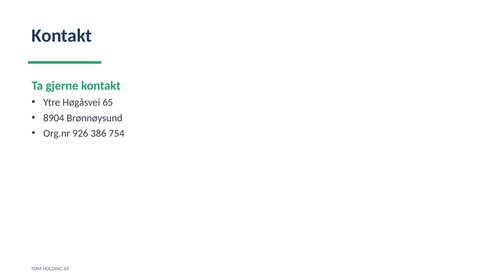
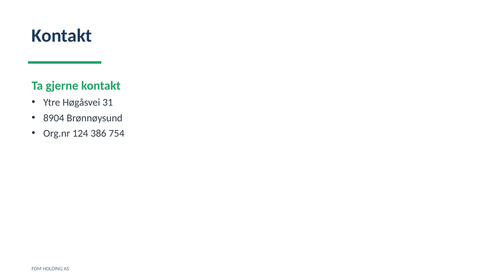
65: 65 -> 31 (108, 102)
926: 926 -> 124 (80, 133)
